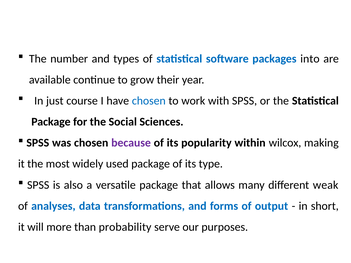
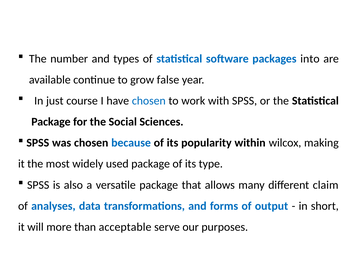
their: their -> false (168, 80)
because colour: purple -> blue (131, 143)
weak: weak -> claim (326, 185)
probability: probability -> acceptable (125, 227)
